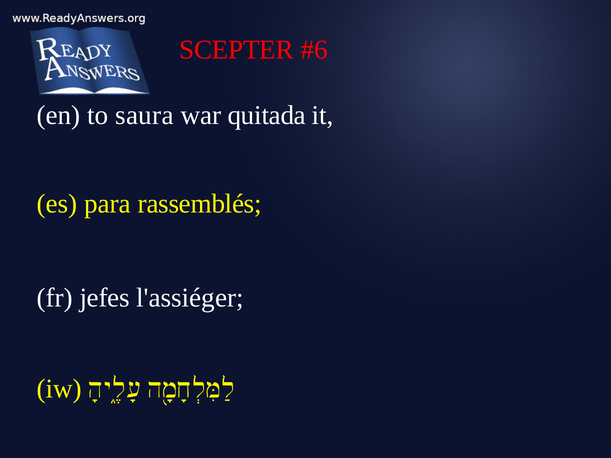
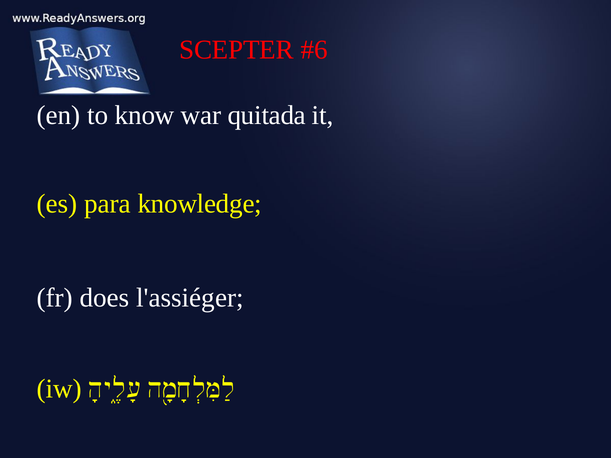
saura: saura -> know (145, 115)
rassemblés: rassemblés -> knowledge (200, 204)
jefes: jefes -> does (105, 298)
